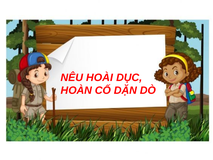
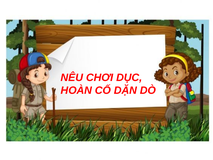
HOÀI: HOÀI -> CHƠI (100, 77)
